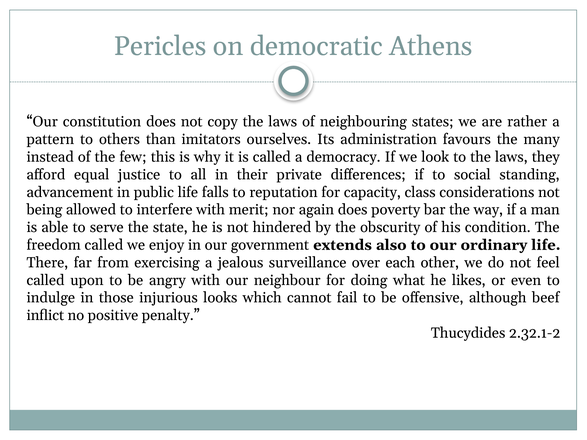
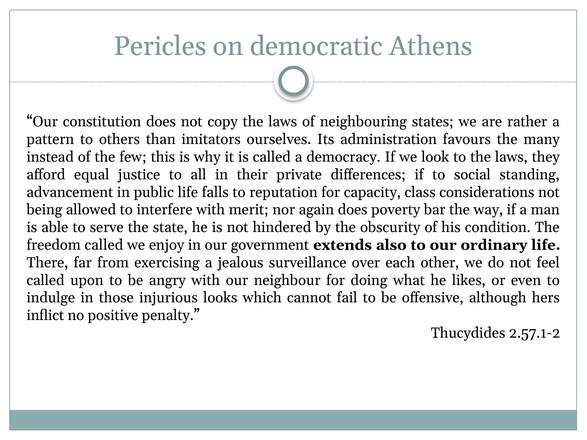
beef: beef -> hers (546, 298)
2.32.1-2: 2.32.1-2 -> 2.57.1-2 (535, 333)
